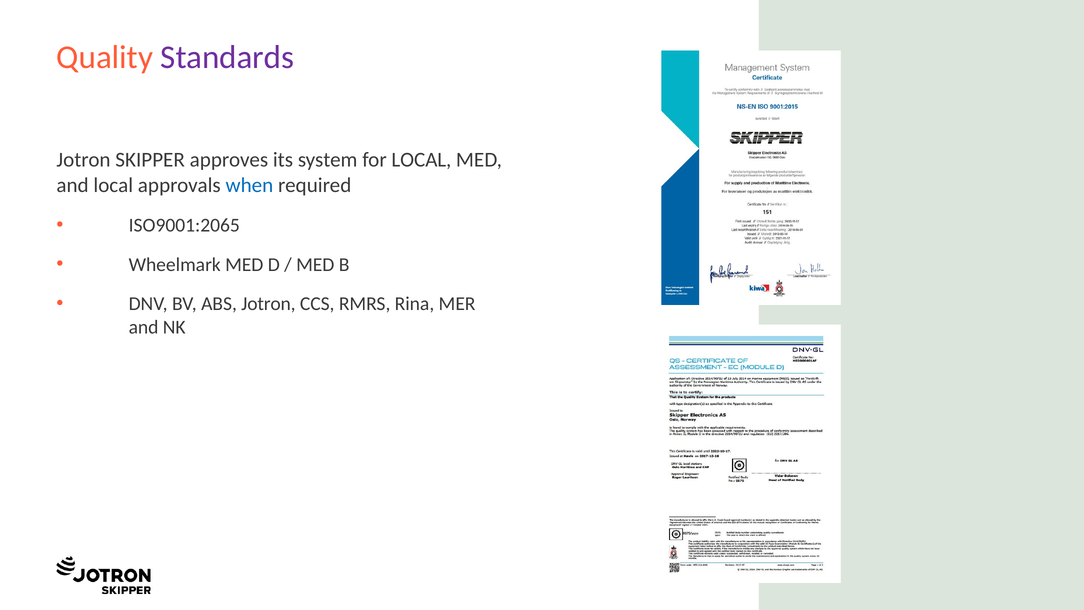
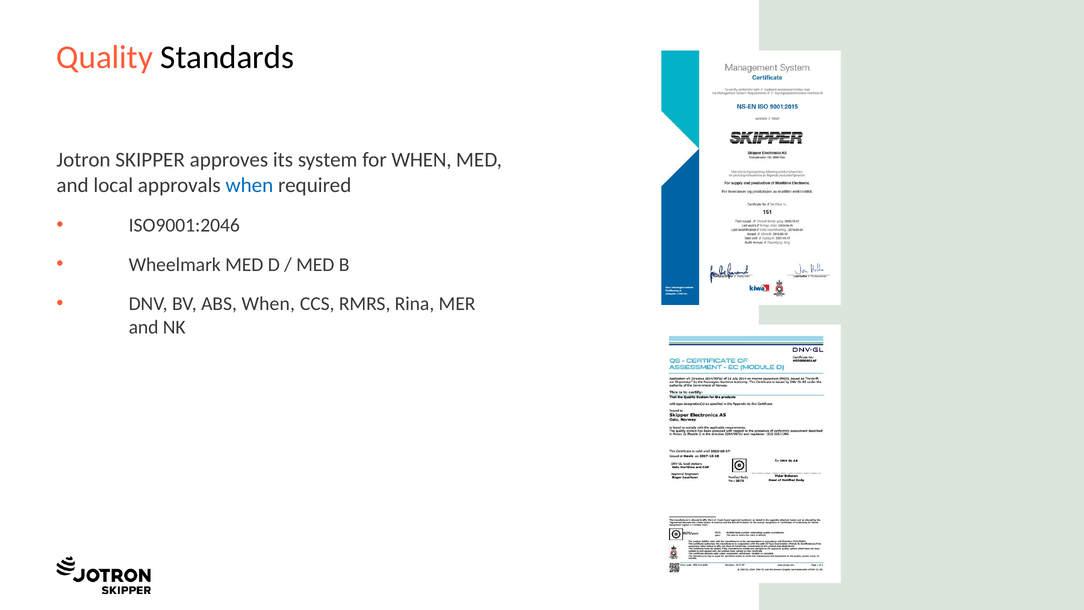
Standards colour: purple -> black (227, 57)
for LOCAL: LOCAL -> WHEN (421, 160)
ISO9001:2065: ISO9001:2065 -> ISO9001:2046 (184, 225)
ABS Jotron: Jotron -> When (268, 304)
